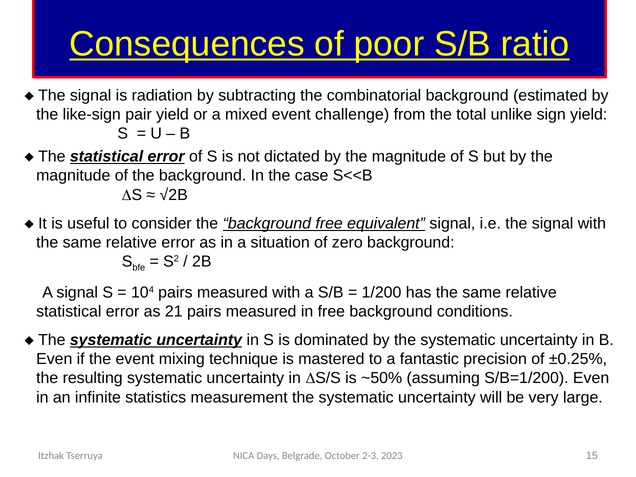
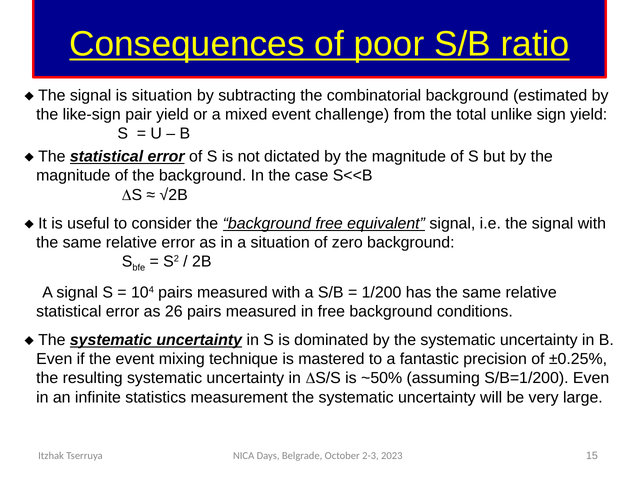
is radiation: radiation -> situation (162, 95)
21: 21 -> 26 (174, 312)
